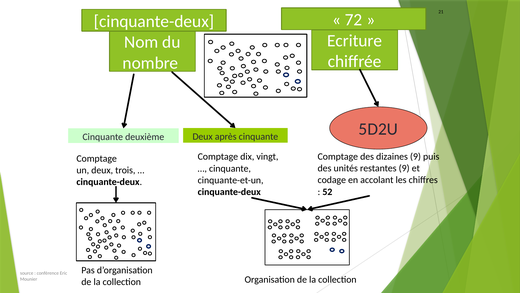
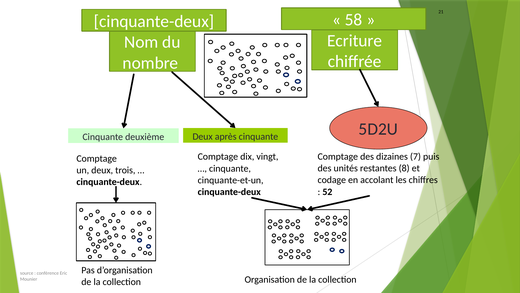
72: 72 -> 58 (354, 20)
dizaines 9: 9 -> 7 (415, 156)
restantes 9: 9 -> 8 (404, 168)
